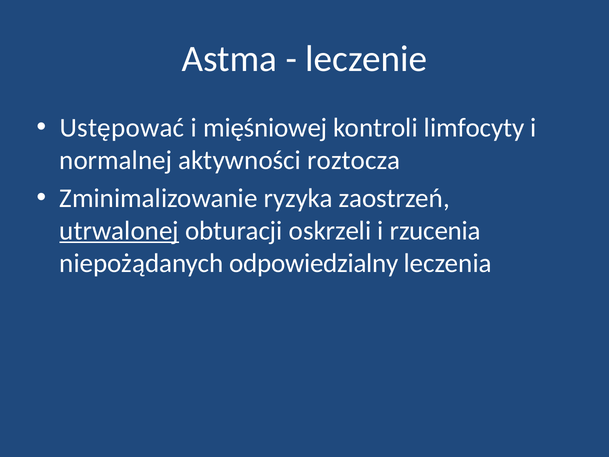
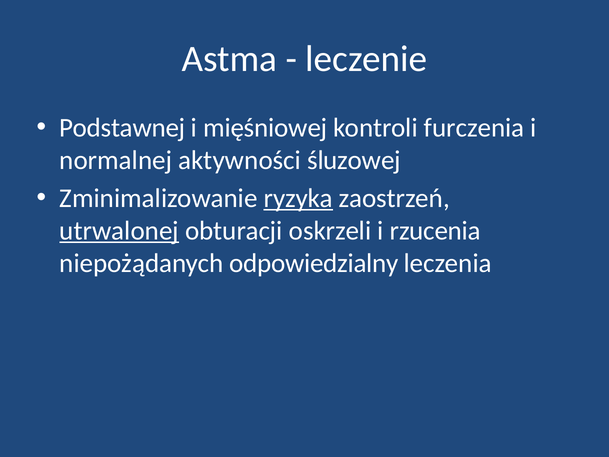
Ustępować: Ustępować -> Podstawnej (122, 128)
limfocyty: limfocyty -> furczenia (474, 128)
roztocza: roztocza -> śluzowej (354, 160)
ryzyka underline: none -> present (298, 198)
